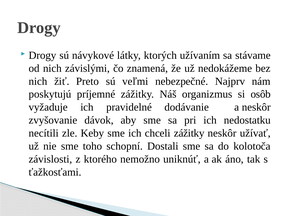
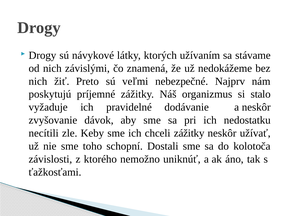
osôb: osôb -> stalo (261, 94)
